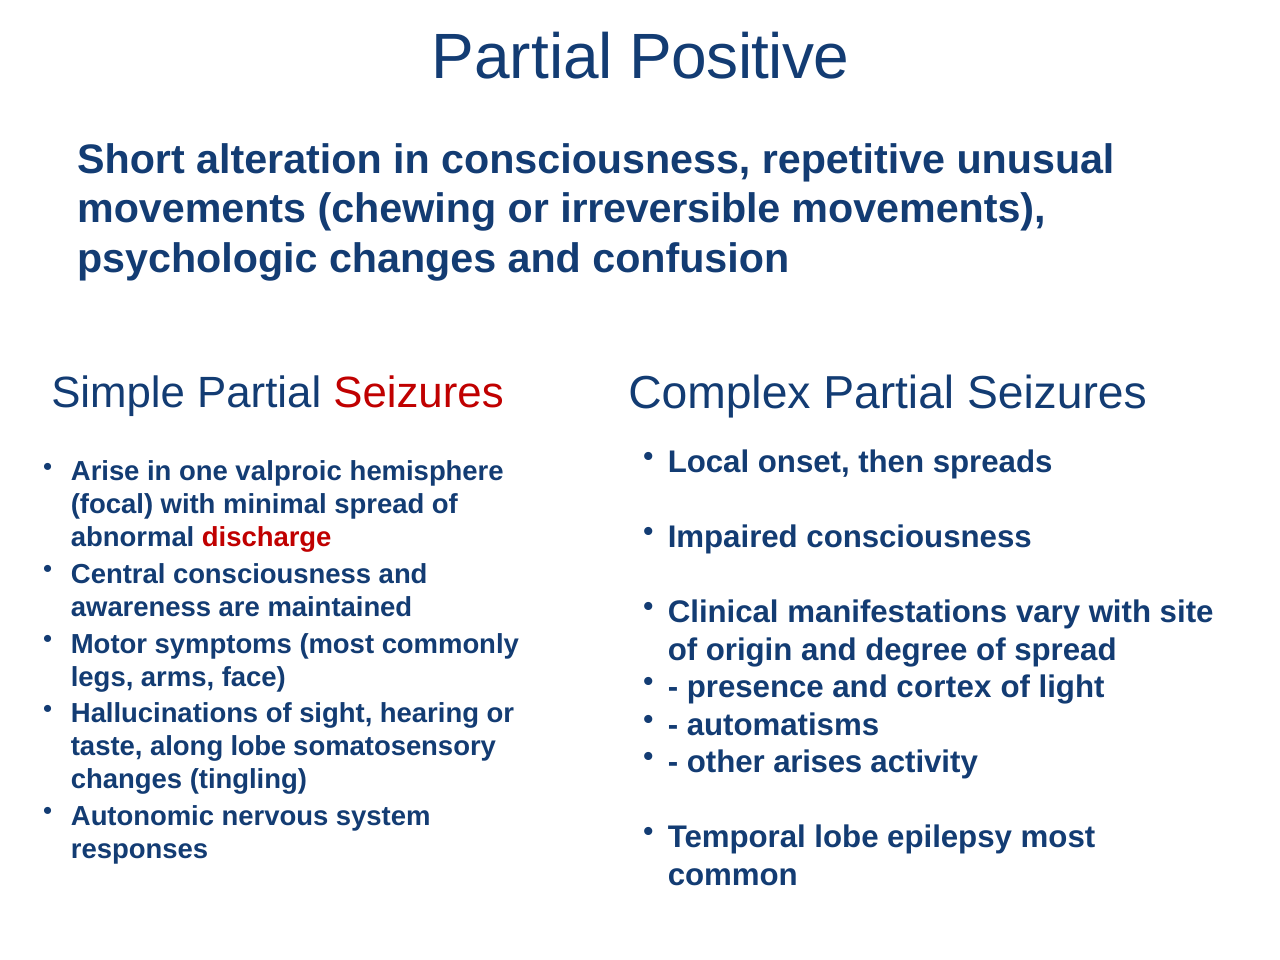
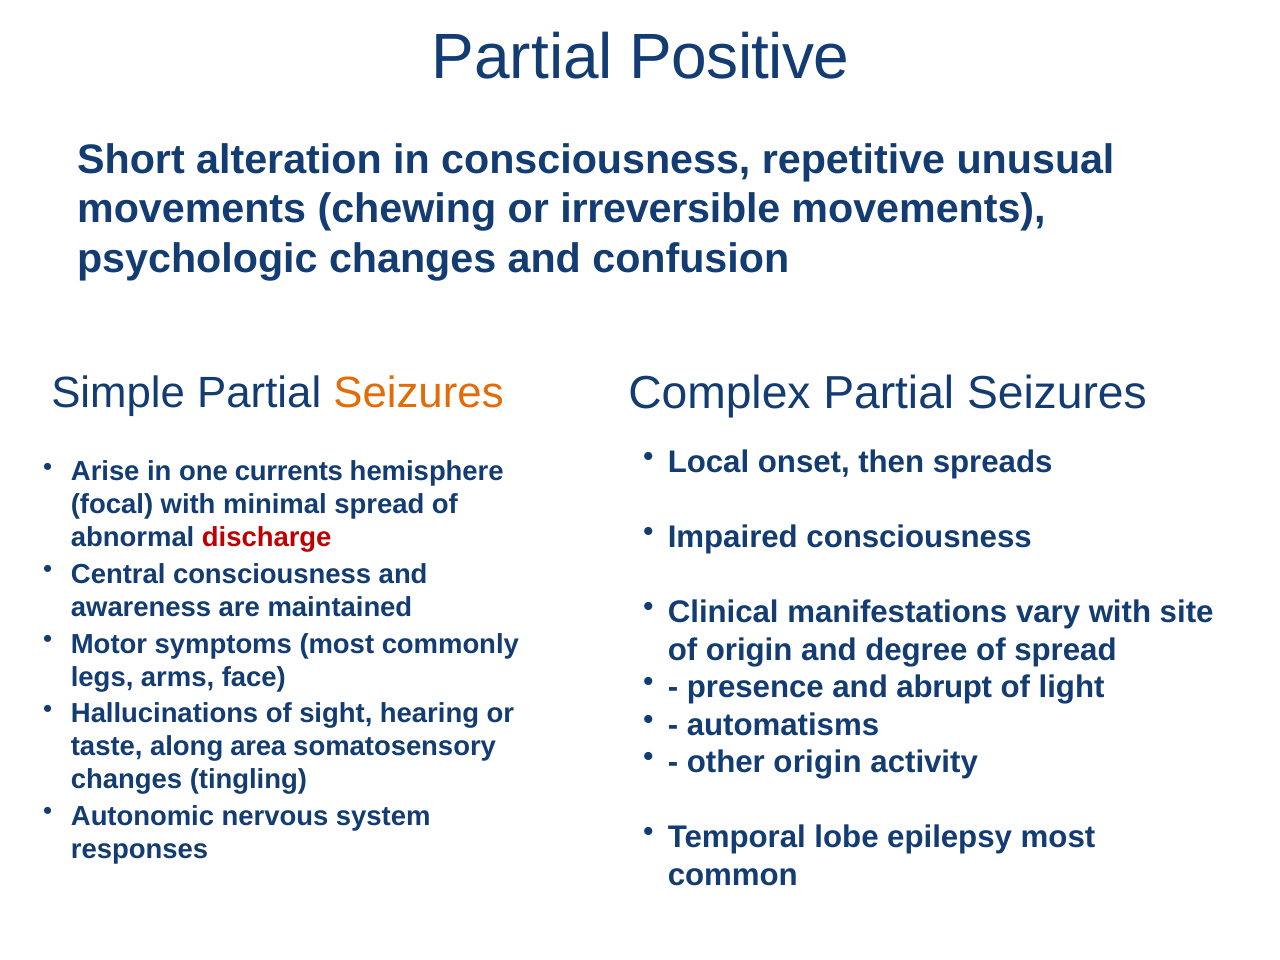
Seizures colour: red -> orange (418, 393)
valproic: valproic -> currents (289, 472)
cortex: cortex -> abrupt (944, 687)
along lobe: lobe -> area (258, 747)
other arises: arises -> origin (817, 762)
